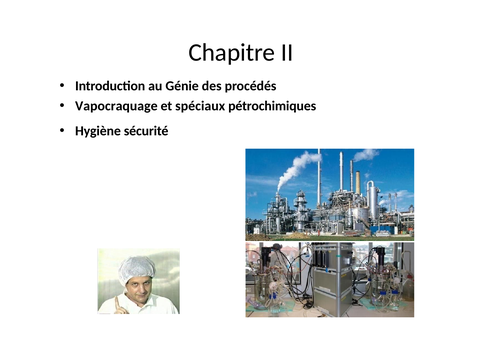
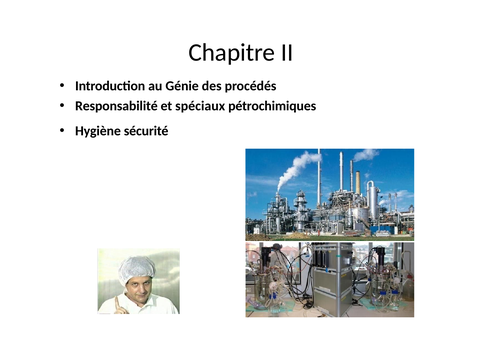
Vapocraquage: Vapocraquage -> Responsabilité (116, 106)
